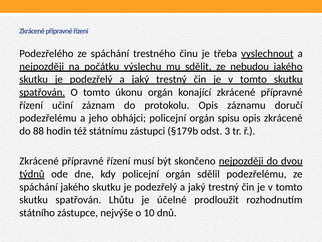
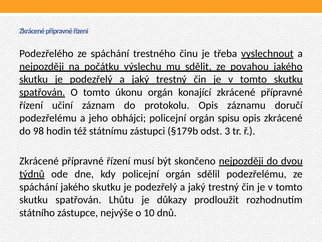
nebudou: nebudou -> povahou (250, 66)
88: 88 -> 98 (38, 131)
účelné: účelné -> důkazy (172, 199)
